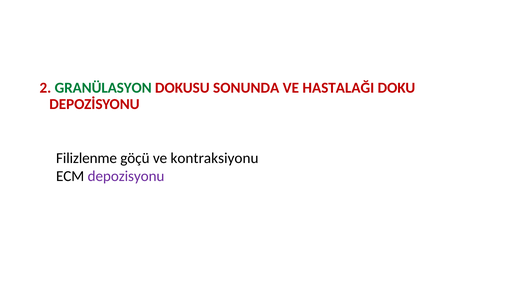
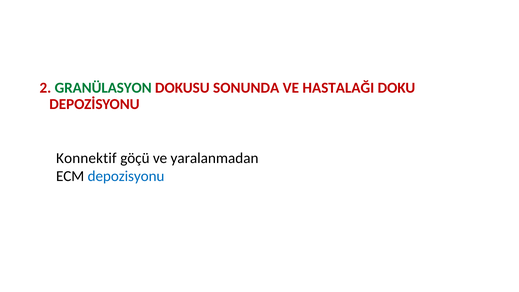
Filizlenme: Filizlenme -> Konnektif (86, 158)
kontraksiyonu: kontraksiyonu -> yaralanmadan (215, 158)
depozisyonu colour: purple -> blue (126, 176)
